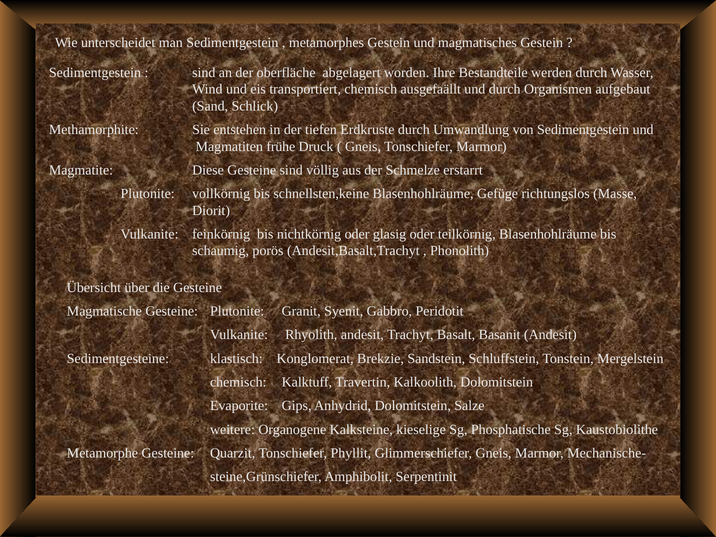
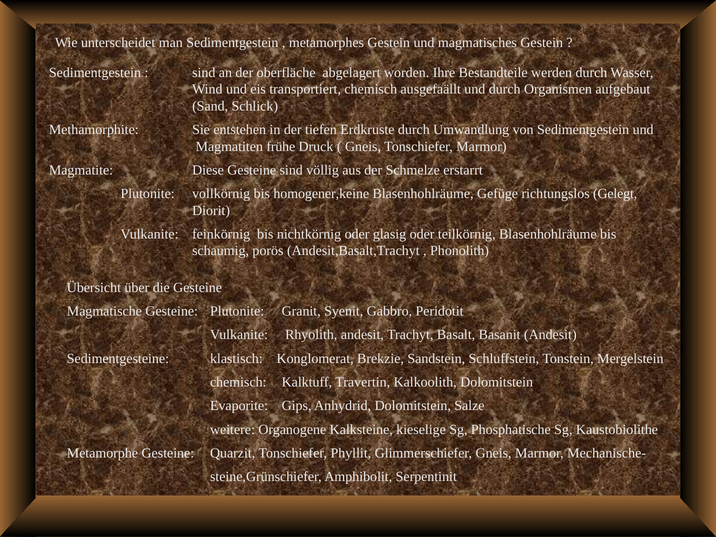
schnellsten,keine: schnellsten,keine -> homogener,keine (321, 194)
Masse: Masse -> Gelegt (615, 194)
